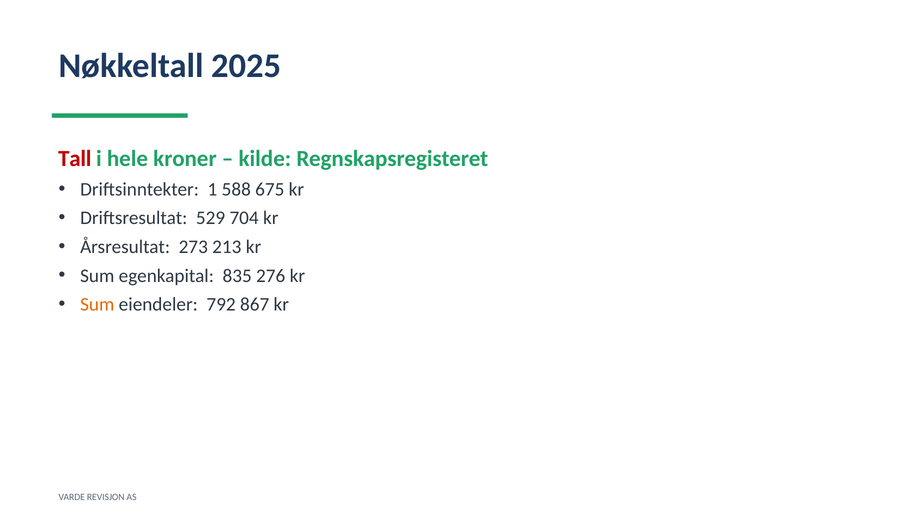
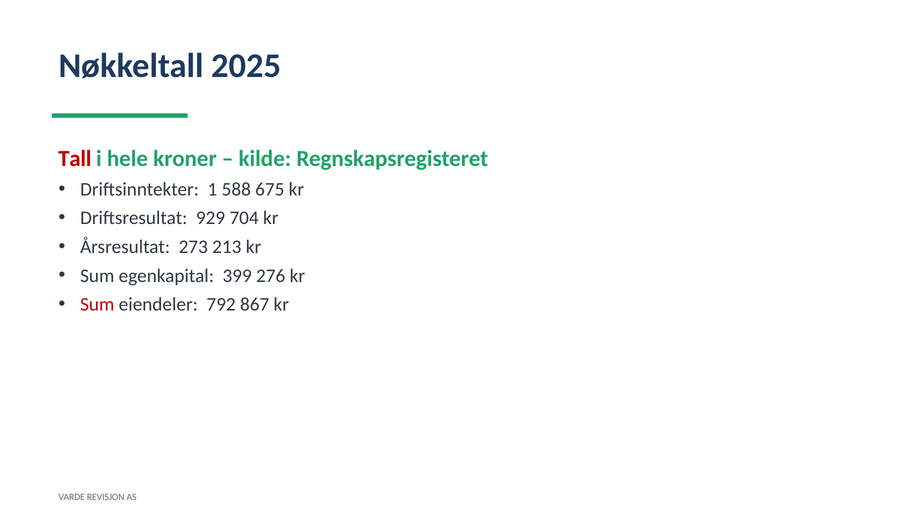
529: 529 -> 929 (211, 218)
835: 835 -> 399 (237, 276)
Sum colour: orange -> red (97, 305)
